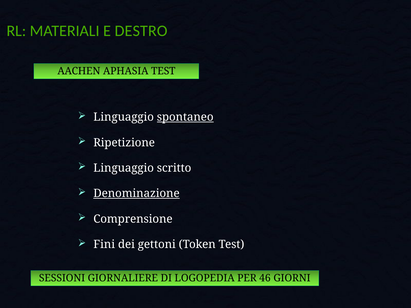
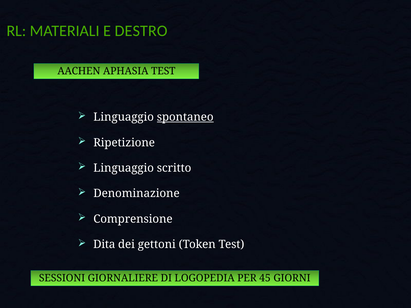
Denominazione underline: present -> none (136, 194)
Fini: Fini -> Dita (104, 245)
46: 46 -> 45 (265, 278)
